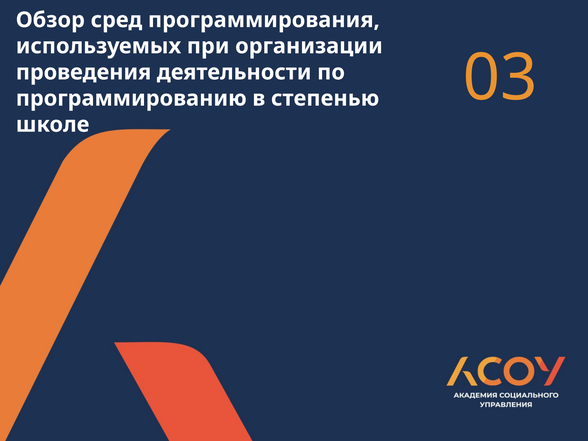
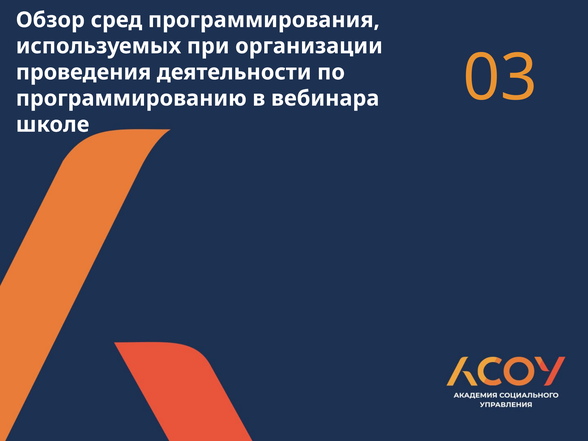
степенью: степенью -> вебинара (325, 98)
